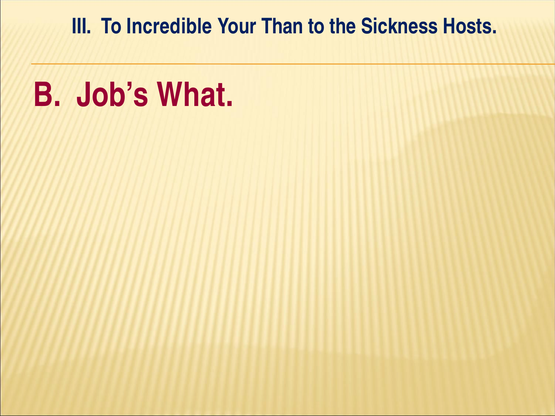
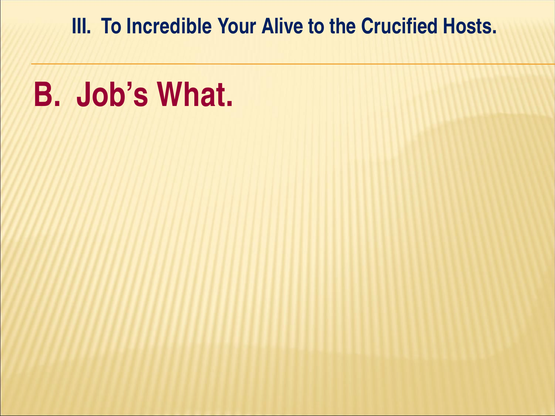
Than: Than -> Alive (282, 26)
Sickness: Sickness -> Crucified (400, 26)
